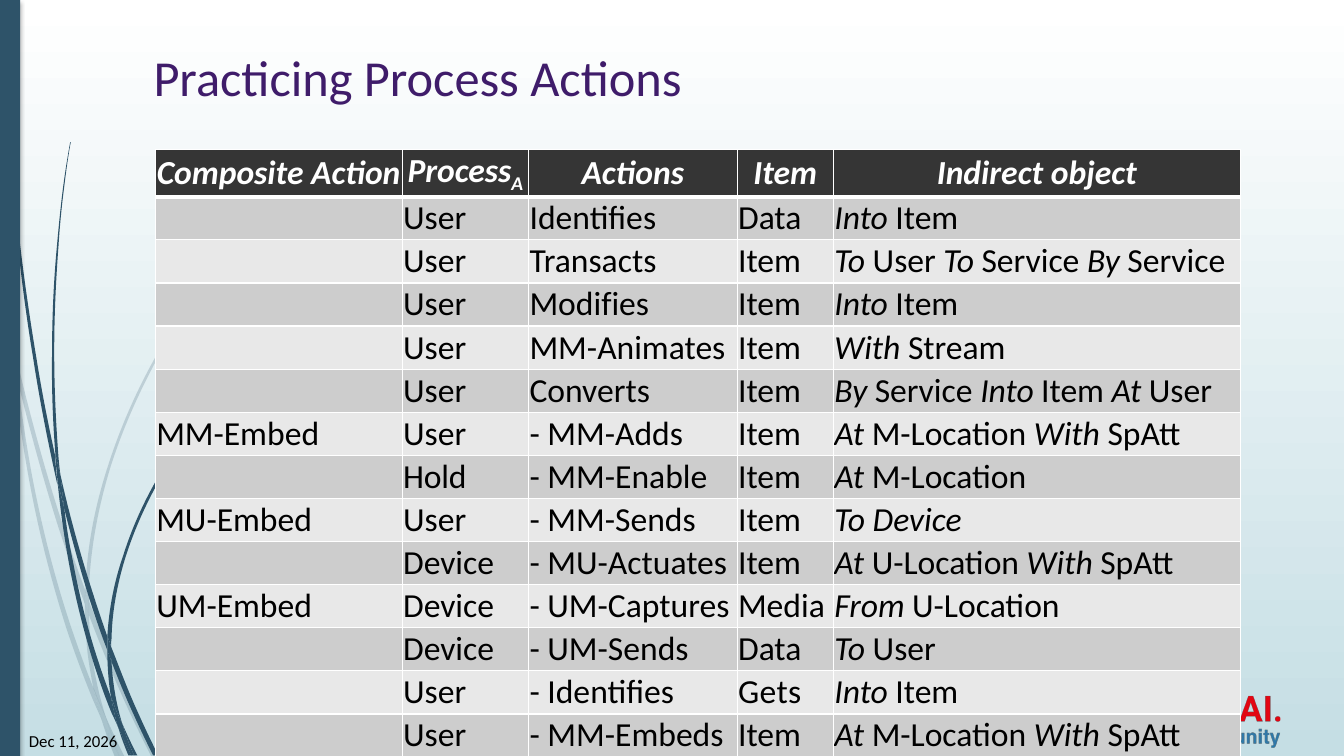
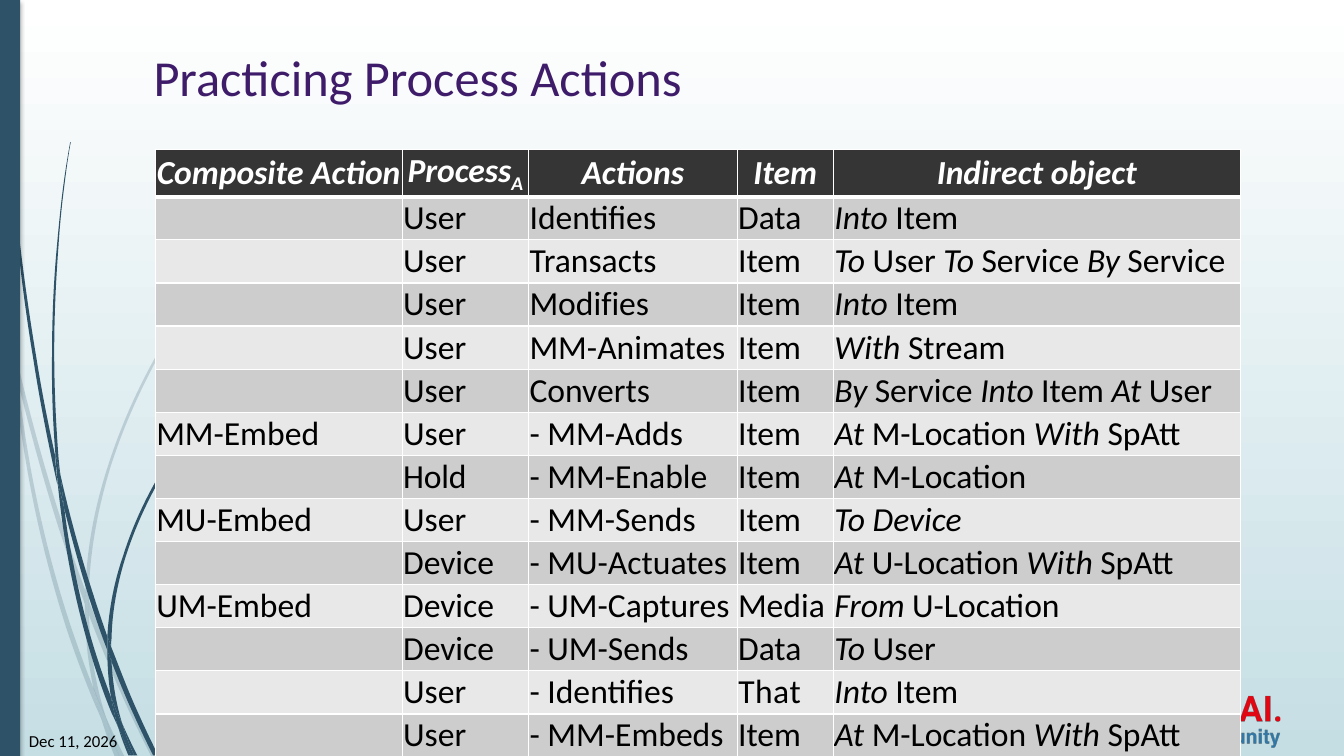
Gets: Gets -> That (770, 693)
